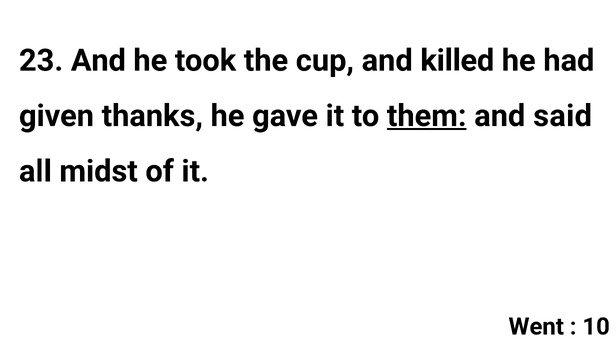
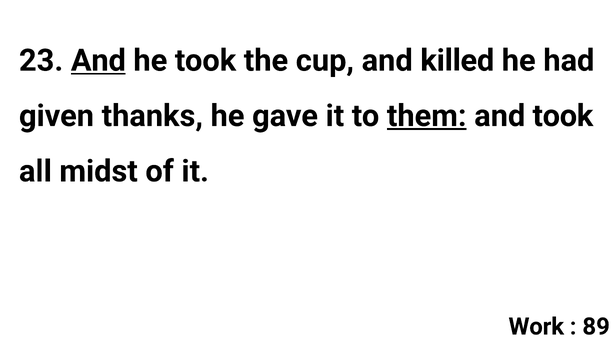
And underline: none -> present (98, 61)
and said: said -> took (563, 116)
Went: Went -> Work (536, 327)
10: 10 -> 89 (596, 327)
